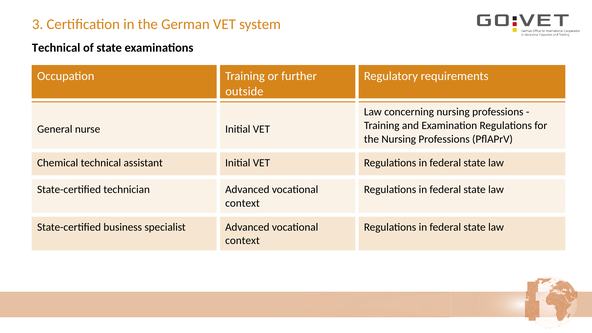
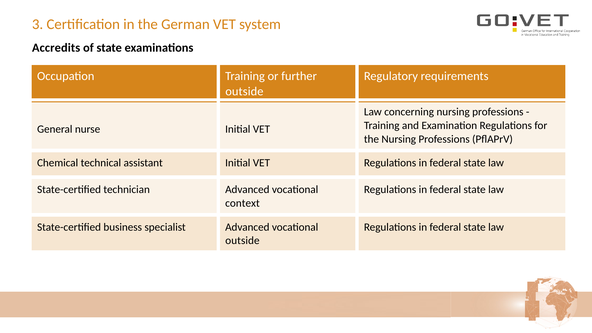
Technical: Technical -> Accredits (56, 48)
context: context -> outside (242, 241)
